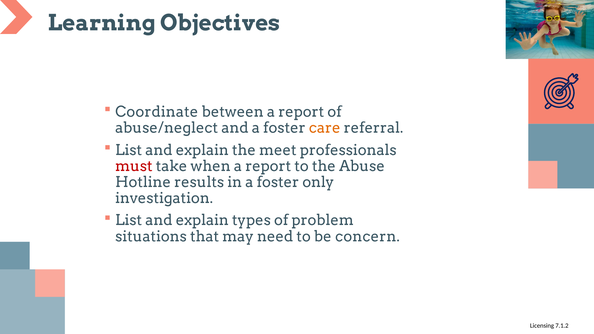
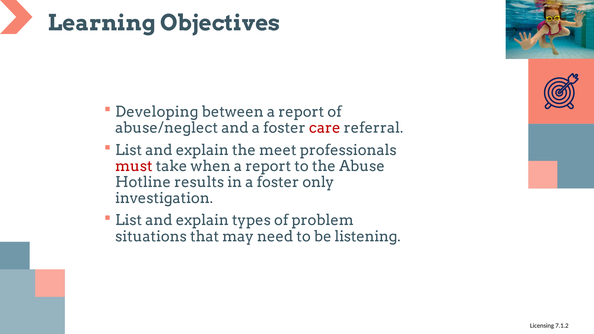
Coordinate: Coordinate -> Developing (157, 112)
care colour: orange -> red (325, 128)
concern: concern -> listening (368, 237)
